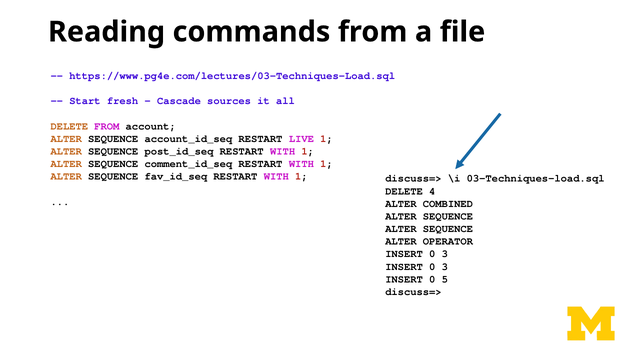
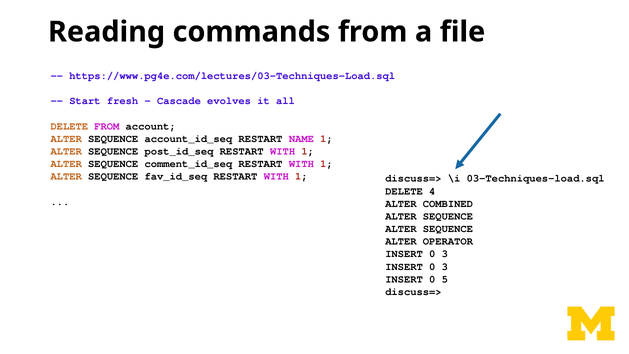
sources: sources -> evolves (229, 101)
LIVE: LIVE -> NAME (301, 139)
